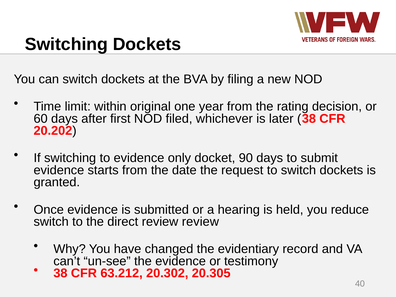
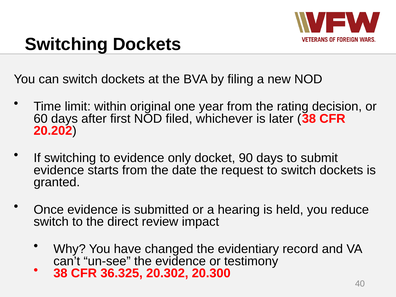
review review: review -> impact (200, 222)
63.212: 63.212 -> 36.325 (122, 273)
20.305: 20.305 -> 20.300 (211, 273)
